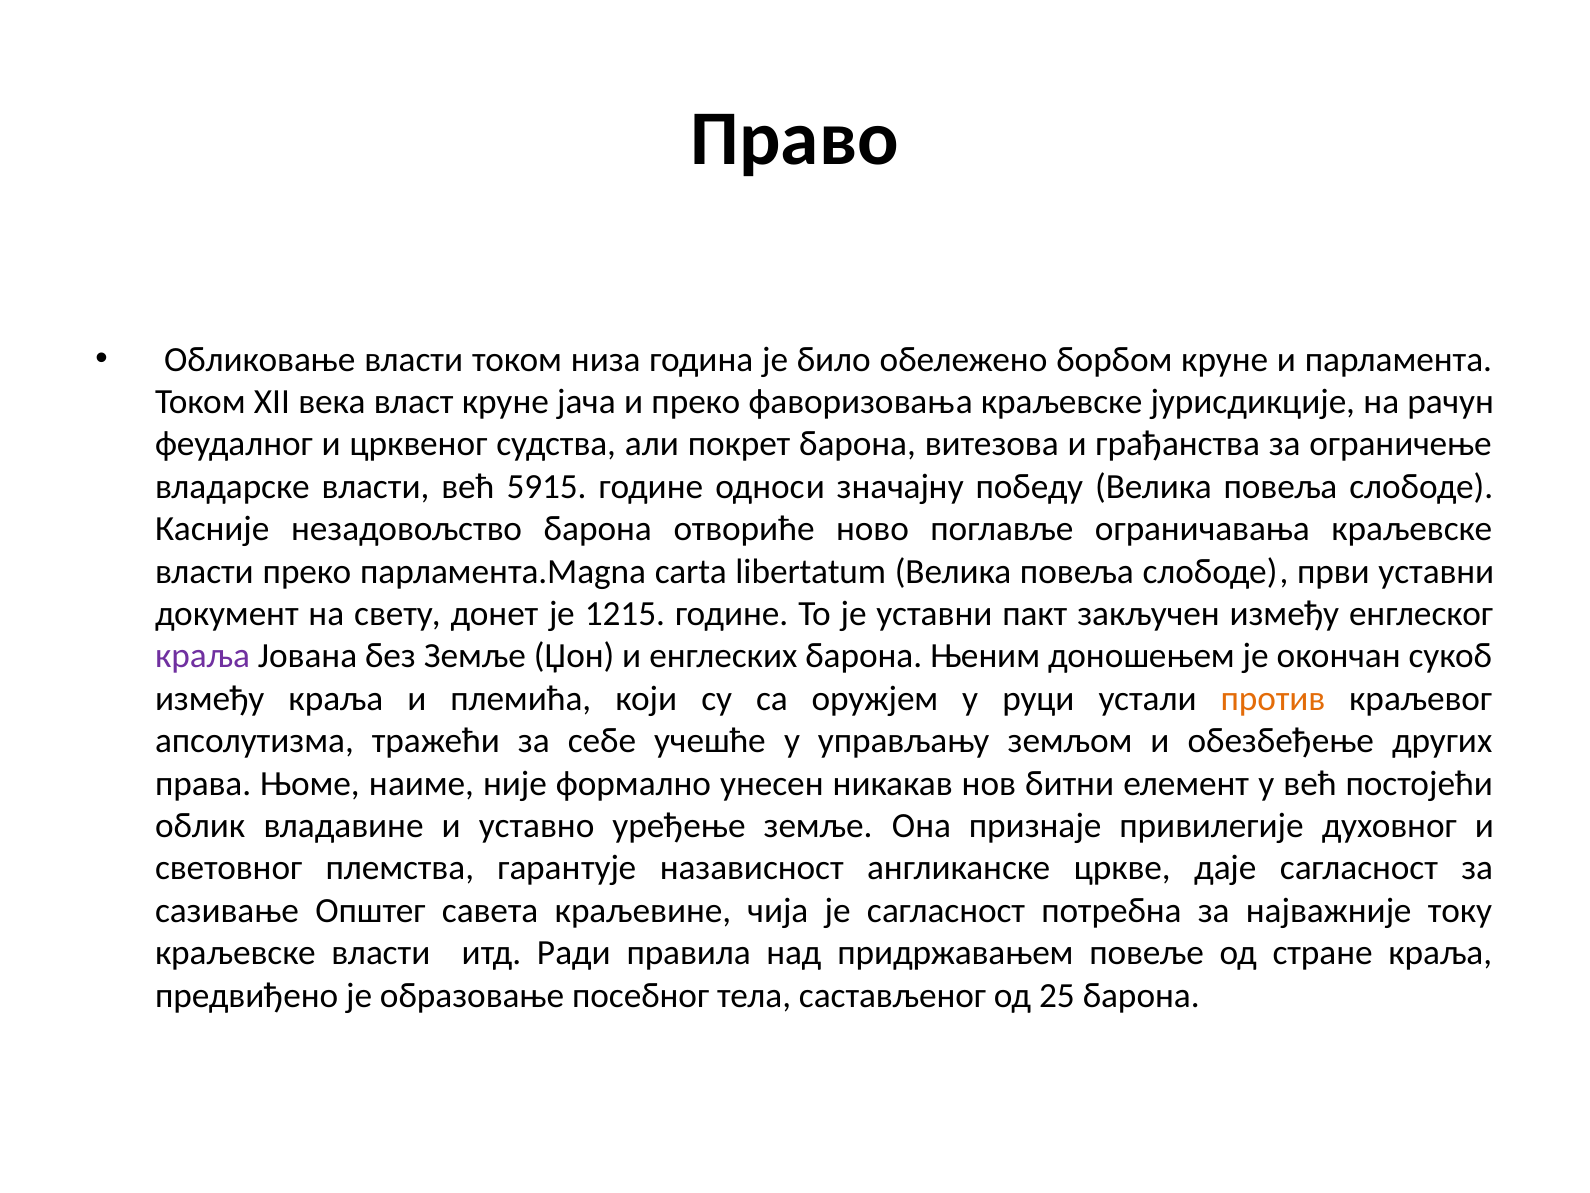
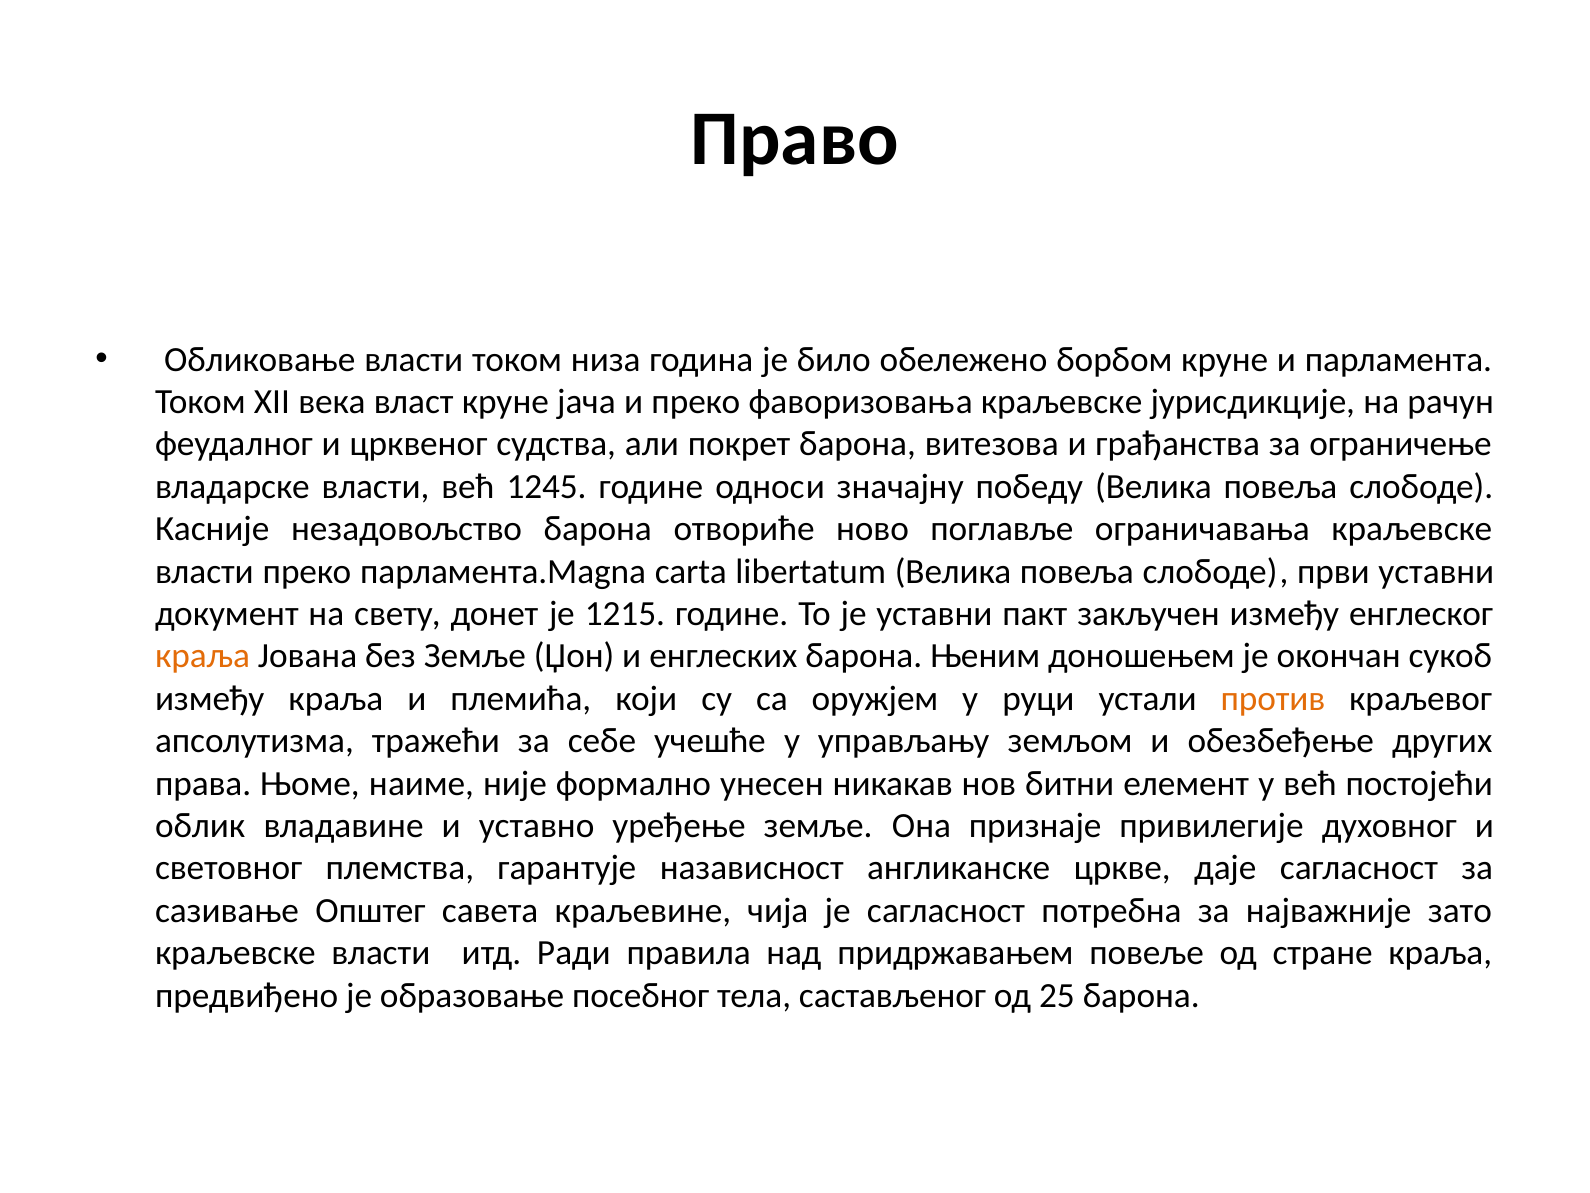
5915: 5915 -> 1245 (547, 486)
краља colour: purple -> orange (203, 656)
току: току -> зато (1460, 910)
